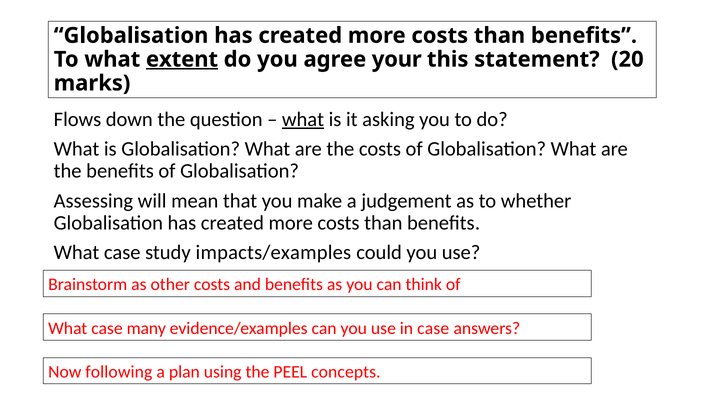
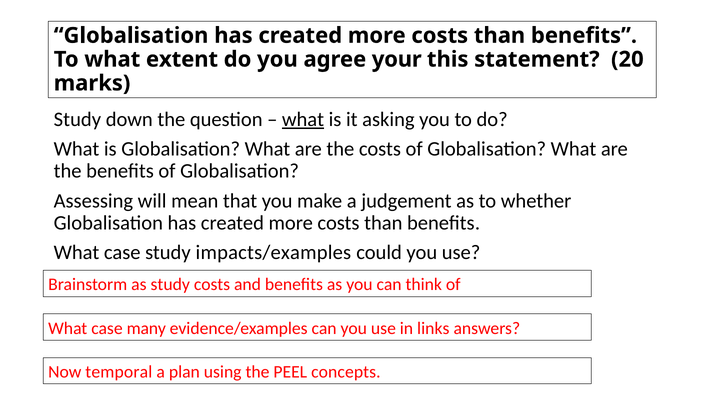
extent underline: present -> none (182, 59)
Flows: Flows -> Study (77, 119)
as other: other -> study (170, 284)
in case: case -> links (433, 328)
following: following -> temporal (119, 372)
